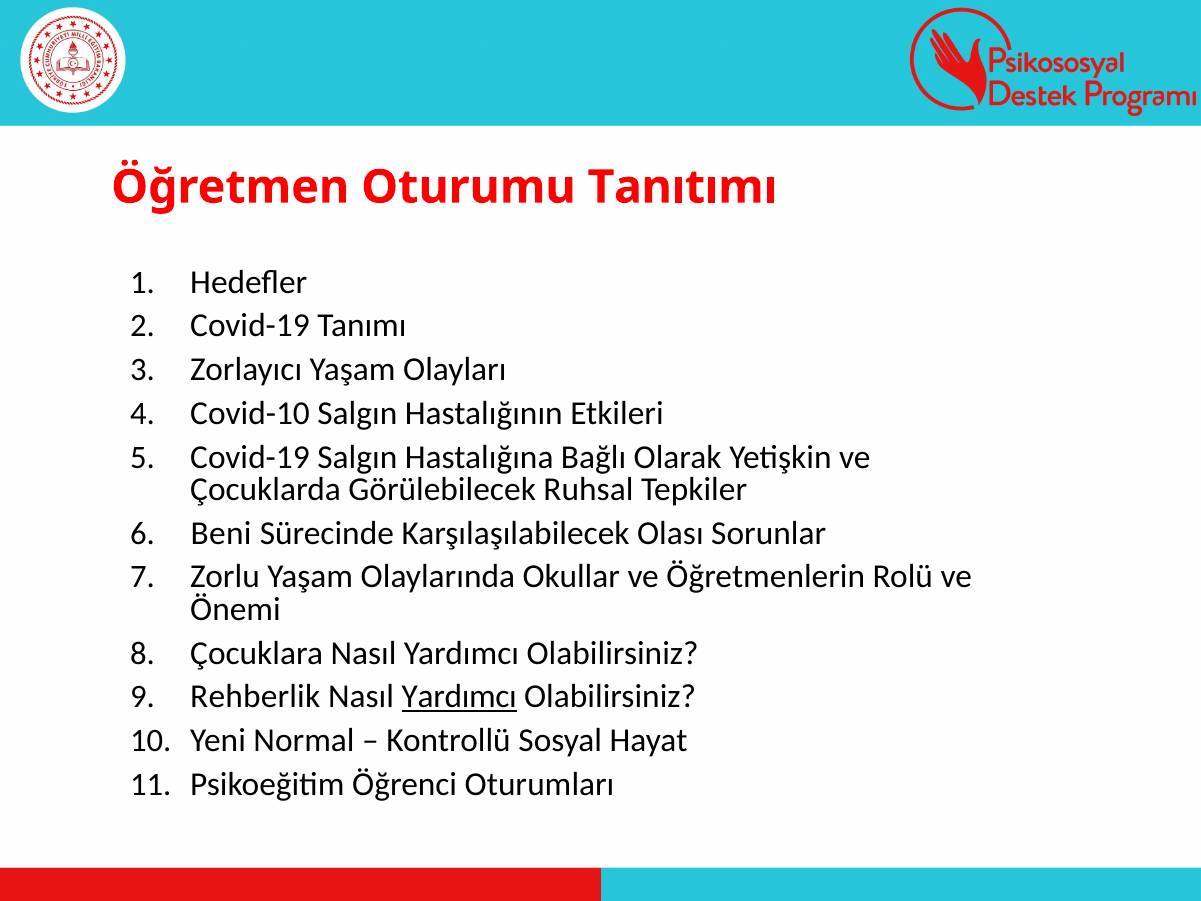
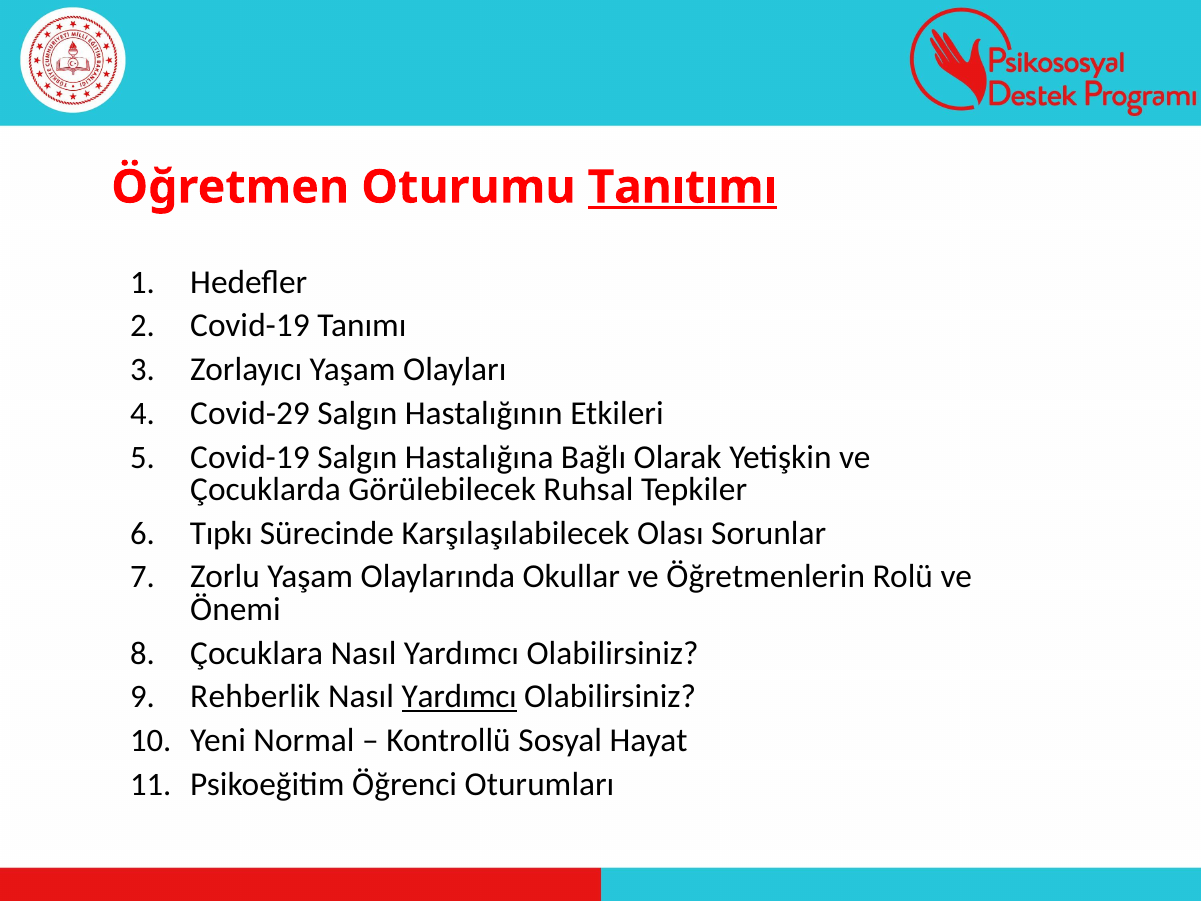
Tanıtımı underline: none -> present (682, 187)
Covid-10: Covid-10 -> Covid-29 (250, 413)
Beni: Beni -> Tıpkı (221, 533)
